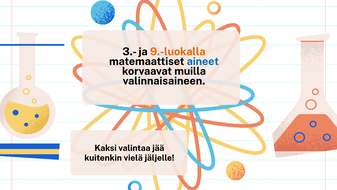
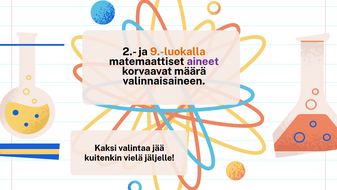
3.-: 3.- -> 2.- (130, 52)
aineet colour: blue -> purple (203, 61)
muilla: muilla -> määrä (190, 71)
